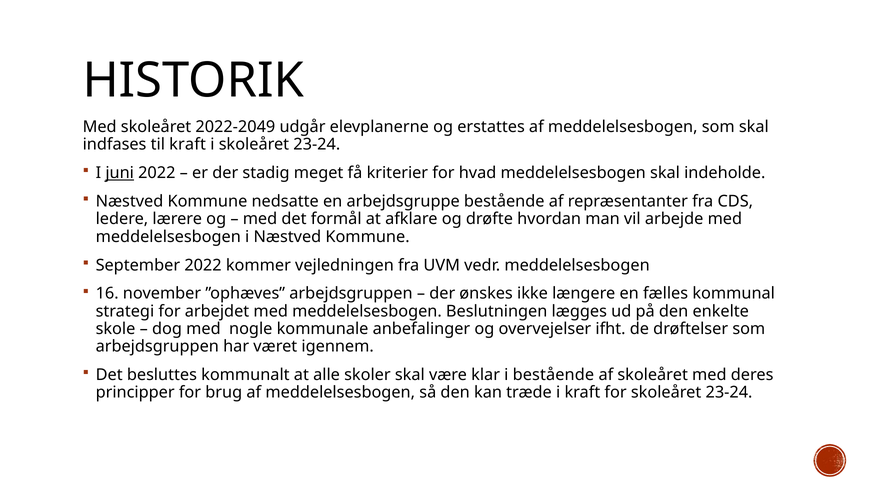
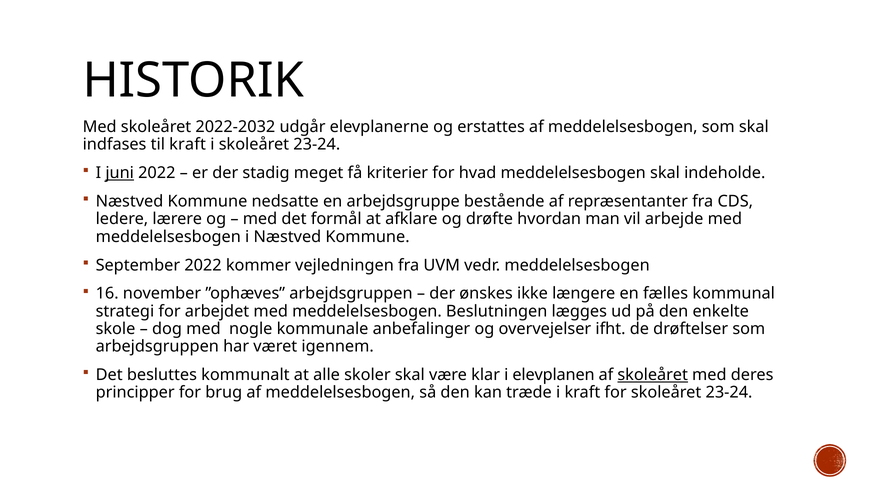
2022-2049: 2022-2049 -> 2022-2032 (235, 127)
i bestående: bestående -> elevplanen (554, 375)
skoleåret underline: none -> present (653, 375)
